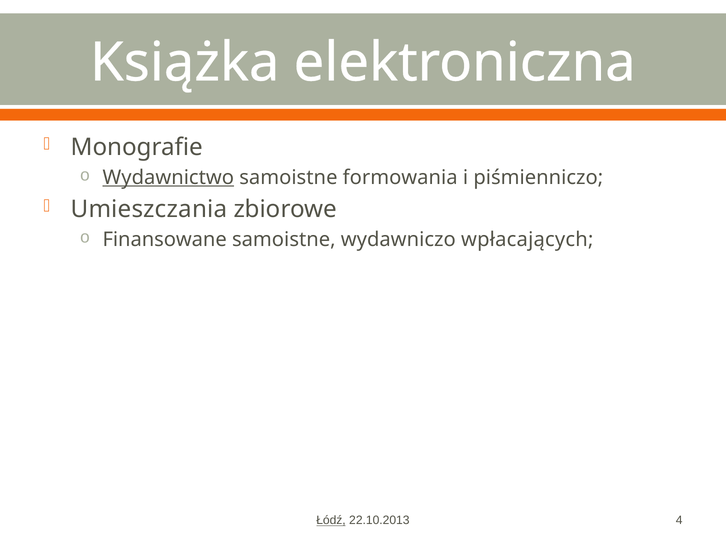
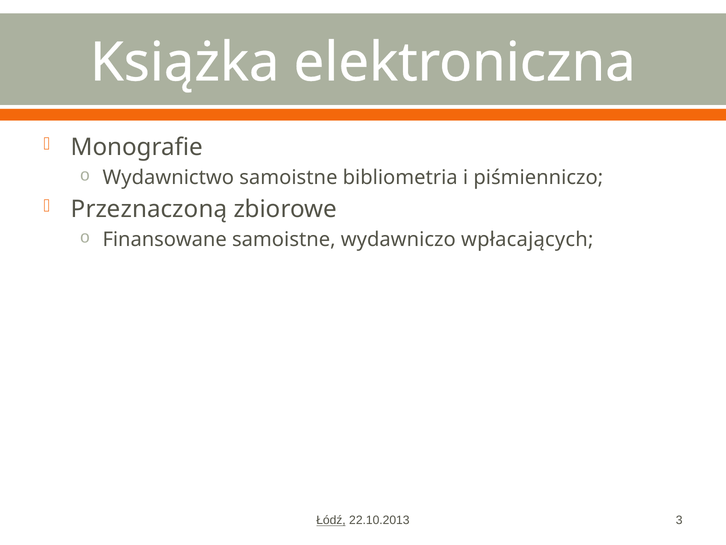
Wydawnictwo underline: present -> none (168, 177)
formowania: formowania -> bibliometria (400, 177)
Umieszczania: Umieszczania -> Przeznaczoną (149, 209)
4: 4 -> 3 (679, 520)
